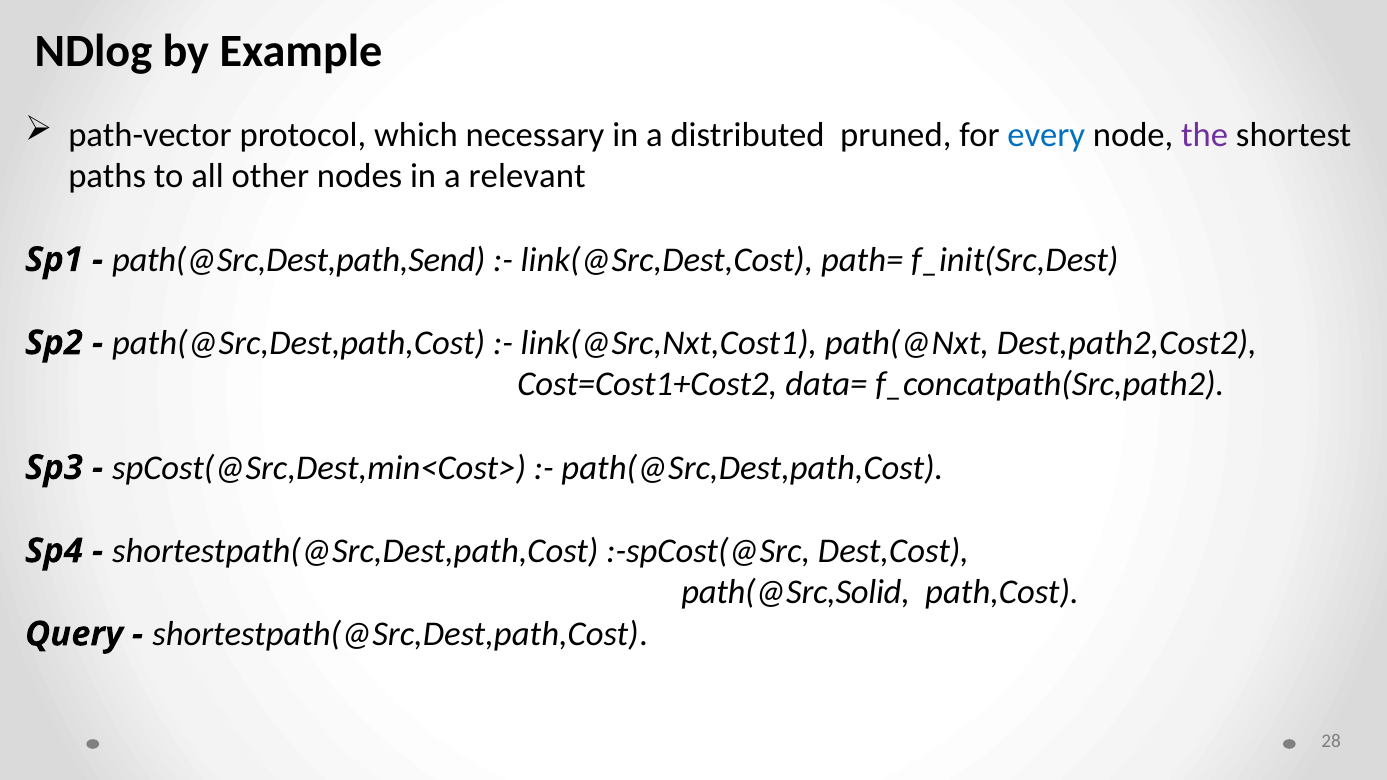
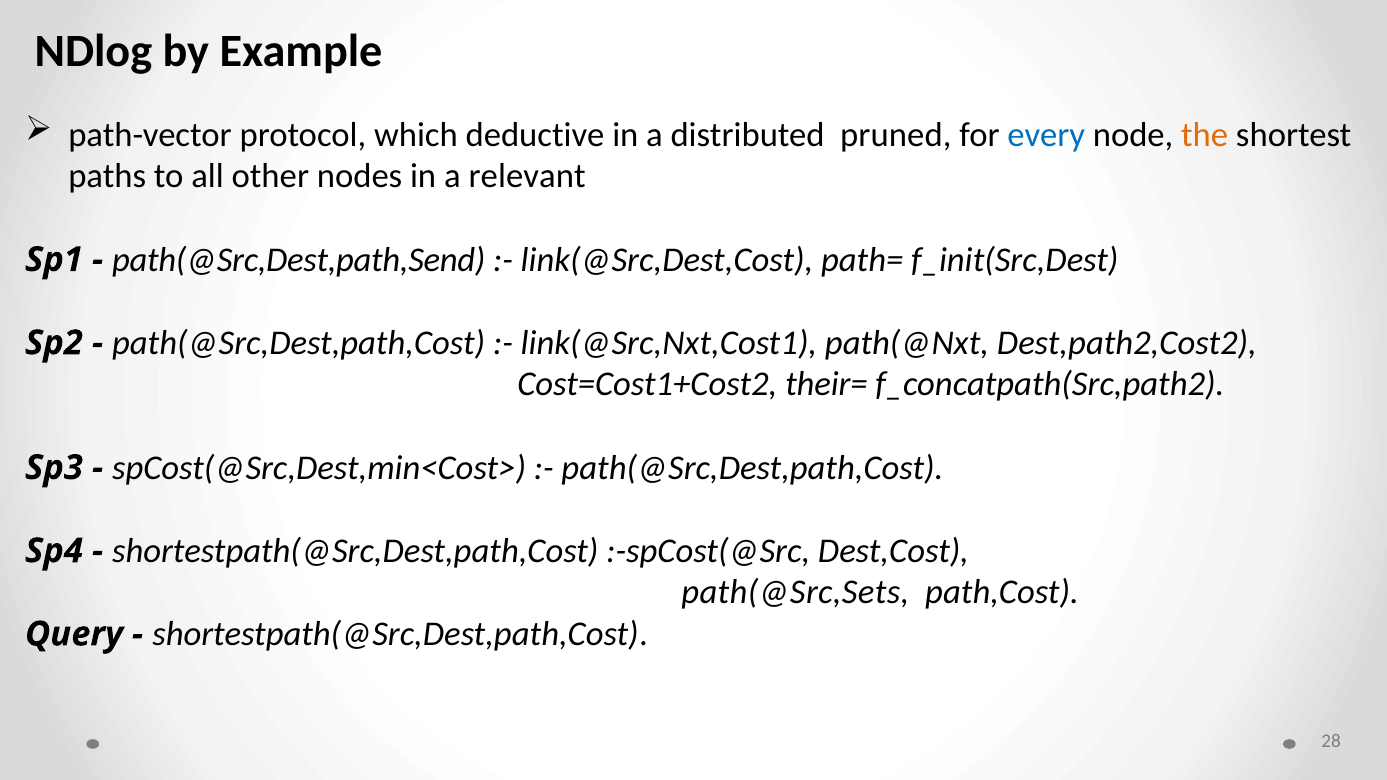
necessary: necessary -> deductive (535, 135)
the colour: purple -> orange (1205, 135)
data=: data= -> their= (826, 385)
path(@Src,Solid: path(@Src,Solid -> path(@Src,Sets (795, 593)
